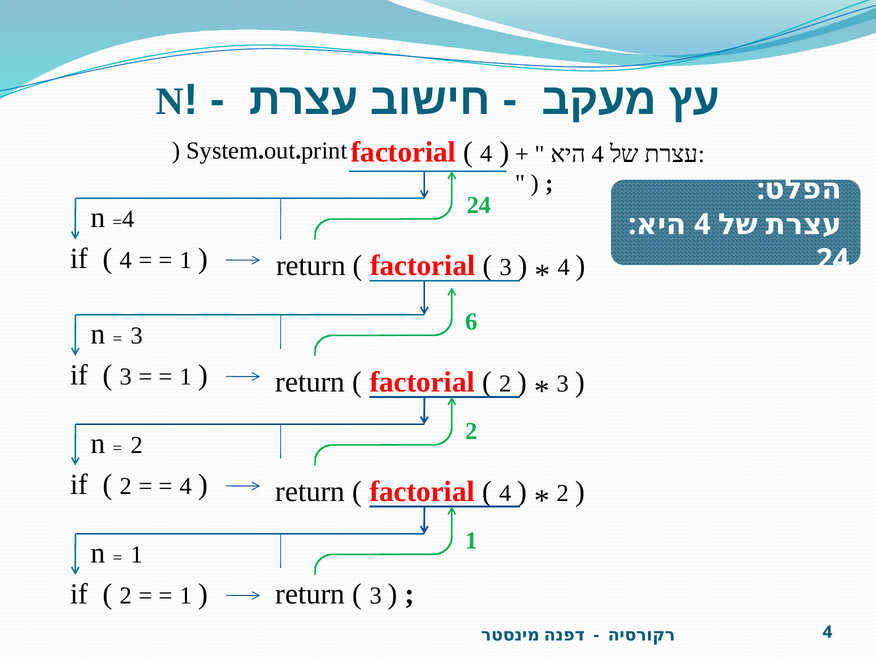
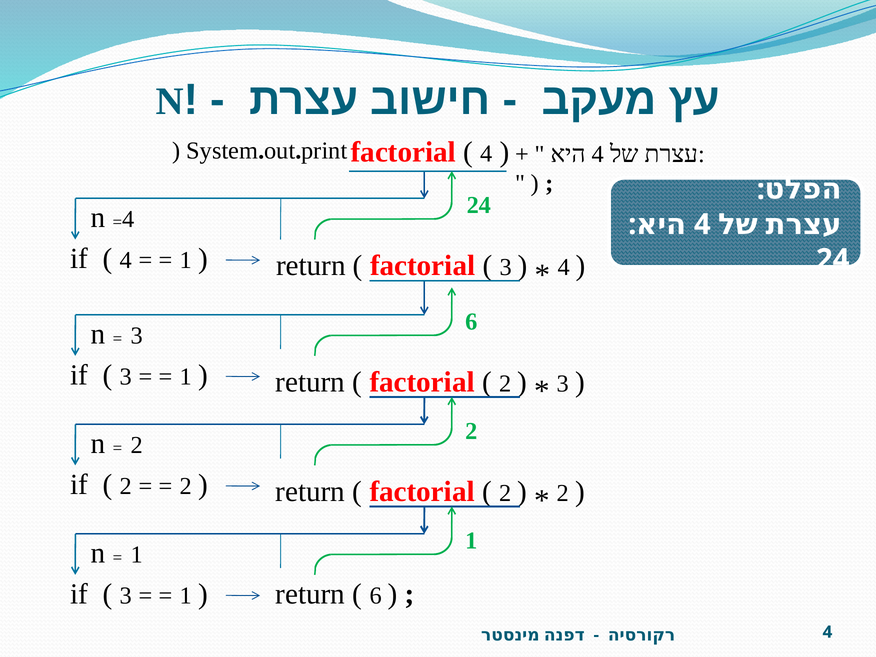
4: 4 -> 2 (186, 486)
4: 4 -> 2 (505, 493)
3: 3 -> 6 (376, 596)
2: 2 -> 3 (126, 596)
